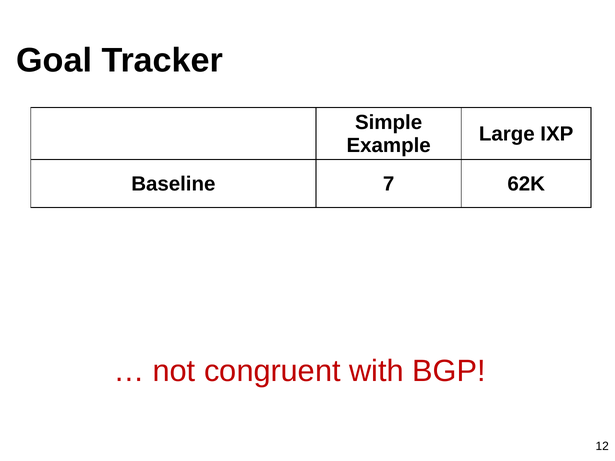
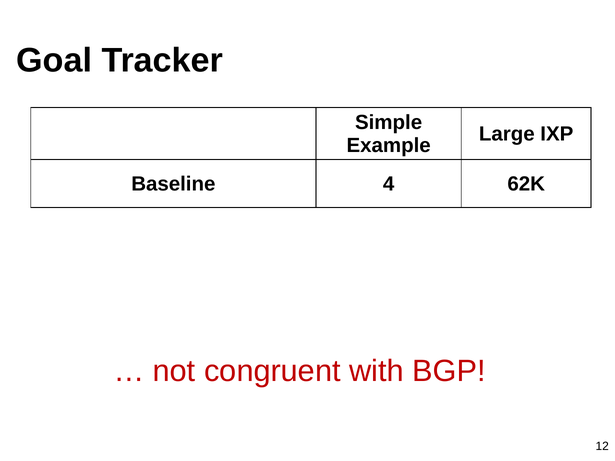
7: 7 -> 4 (389, 184)
